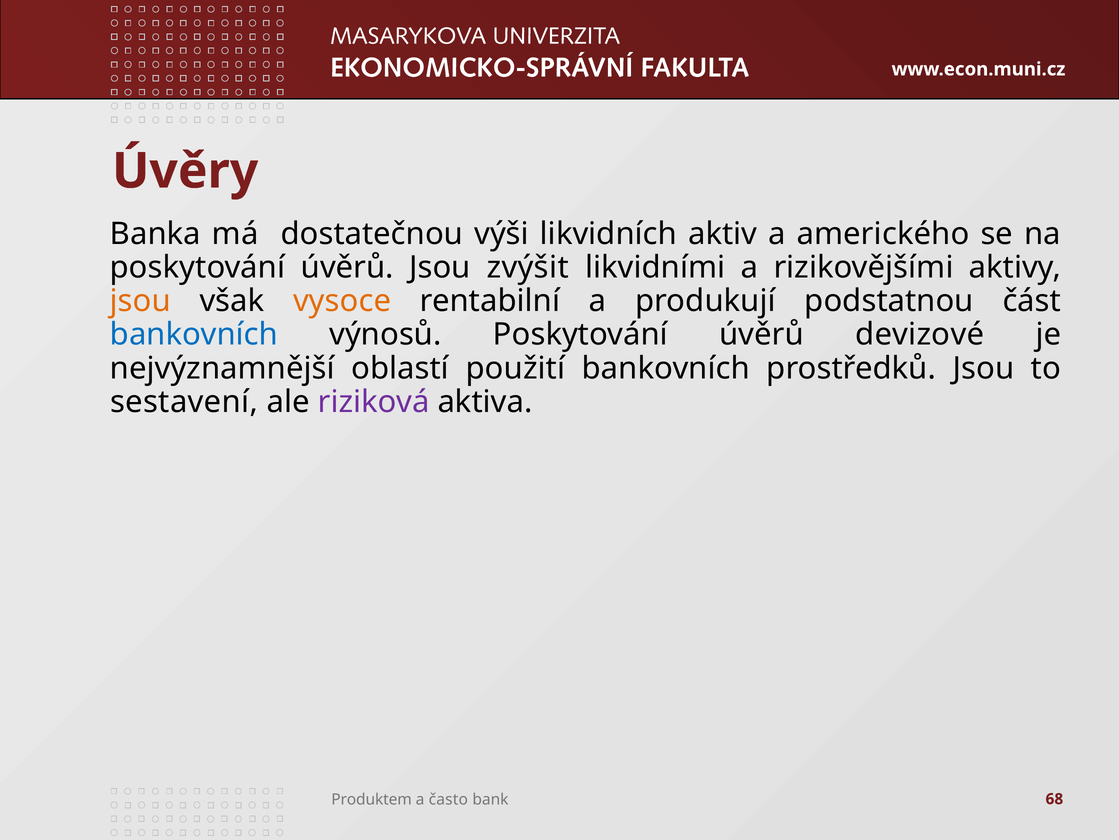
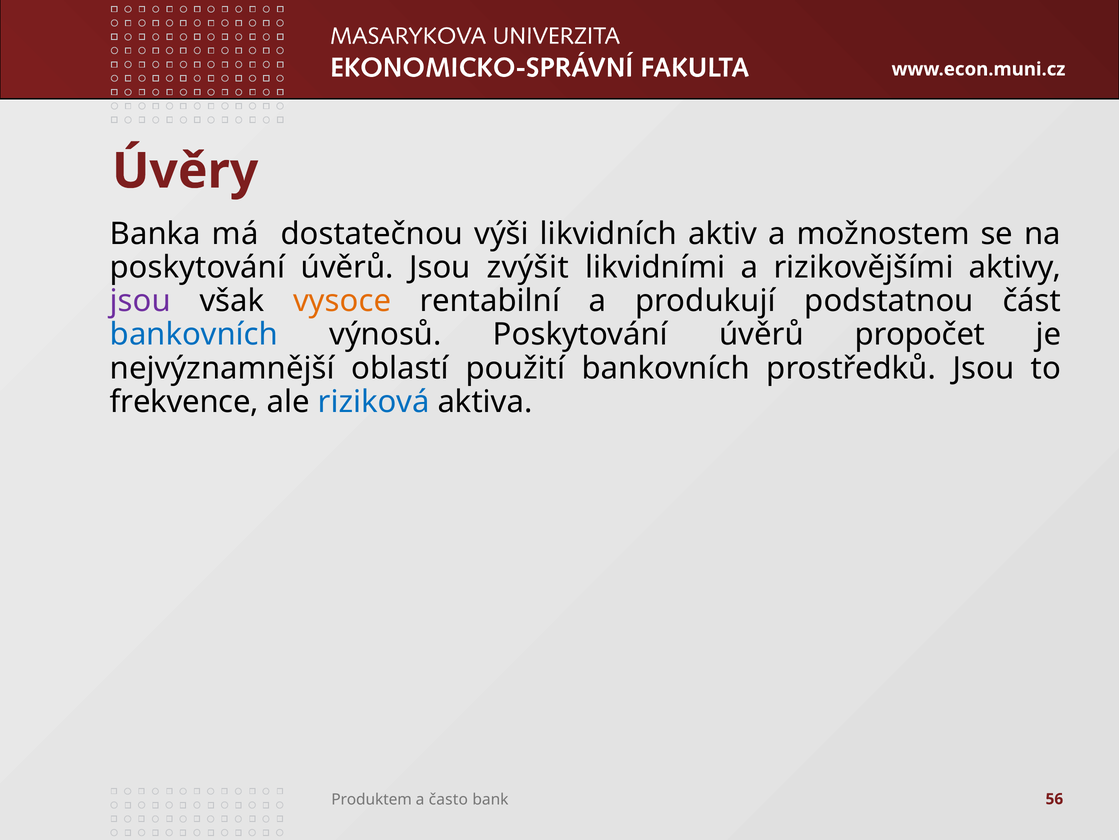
amerického: amerického -> možnostem (883, 234)
jsou colour: orange -> purple (140, 301)
devizové: devizové -> propočet (920, 334)
sestavení: sestavení -> frekvence (184, 401)
riziková colour: purple -> blue (374, 401)
68: 68 -> 56 (1054, 798)
